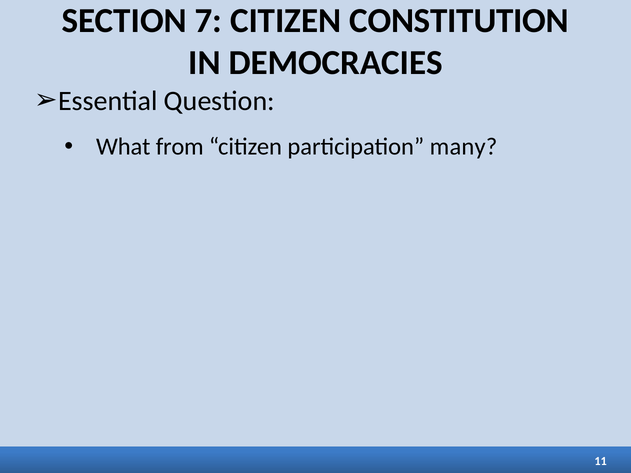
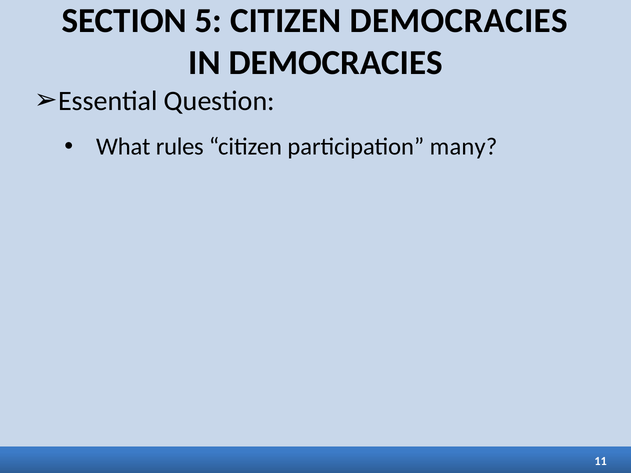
7: 7 -> 5 (208, 21)
CITIZEN CONSTITUTION: CONSTITUTION -> DEMOCRACIES (459, 21)
from: from -> rules (180, 147)
